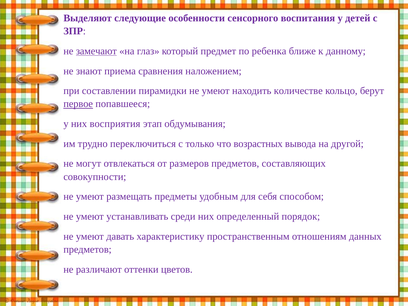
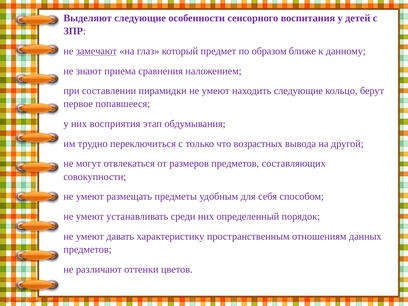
ребенка: ребенка -> образом (269, 51)
находить количестве: количестве -> следующие (298, 91)
первое underline: present -> none (78, 104)
